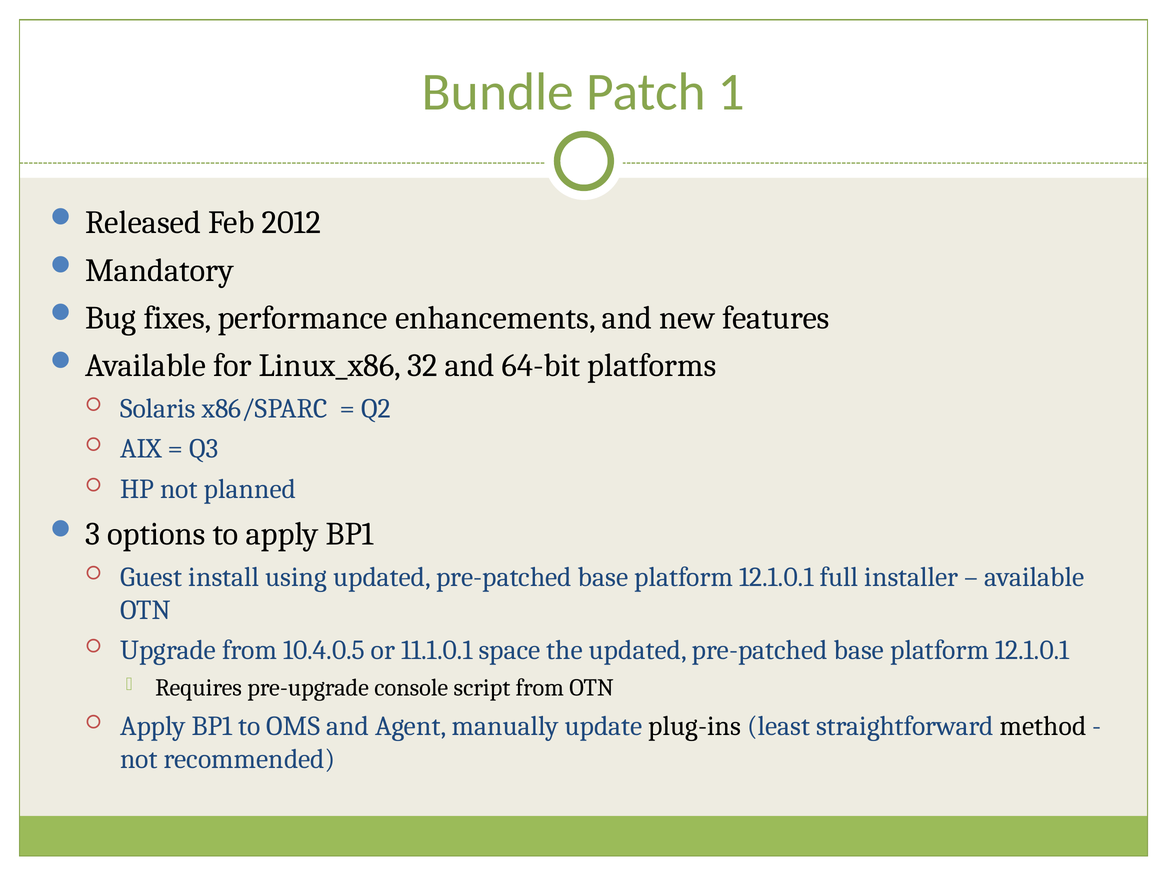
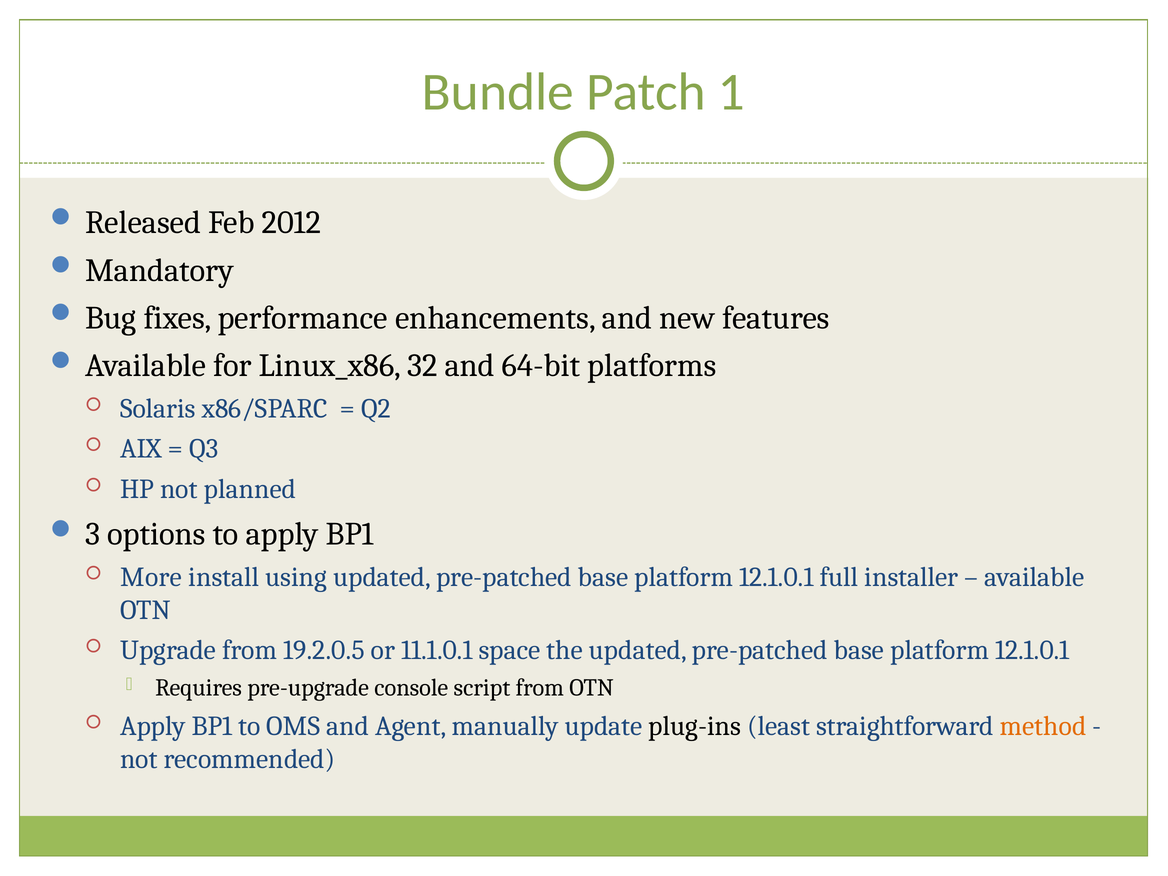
Guest: Guest -> More (151, 577)
10.4.0.5: 10.4.0.5 -> 19.2.0.5 (324, 650)
method colour: black -> orange (1043, 726)
